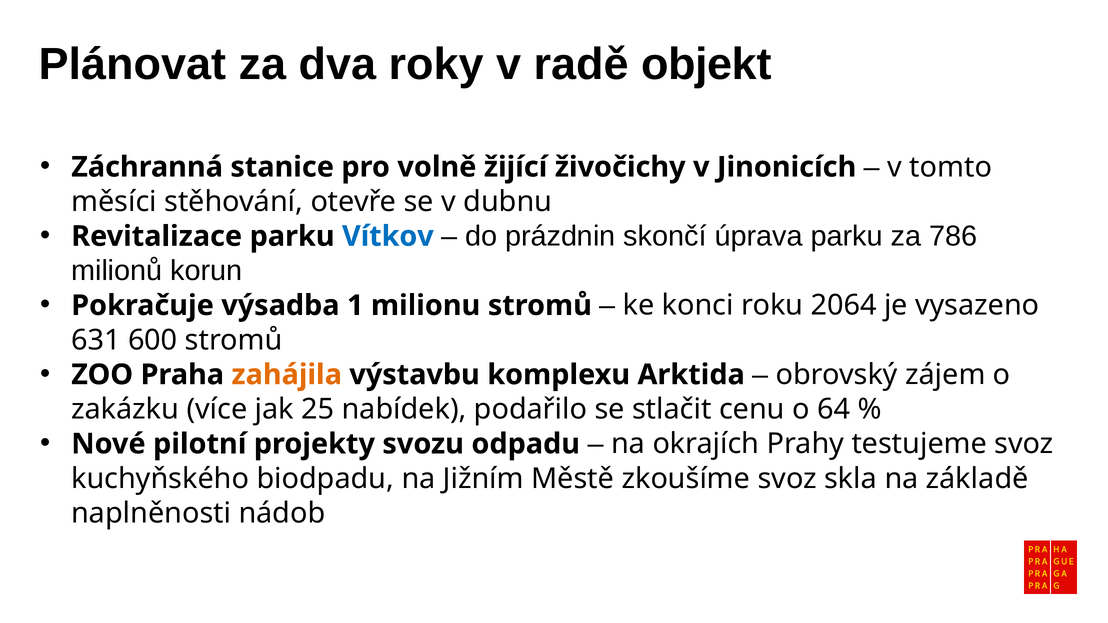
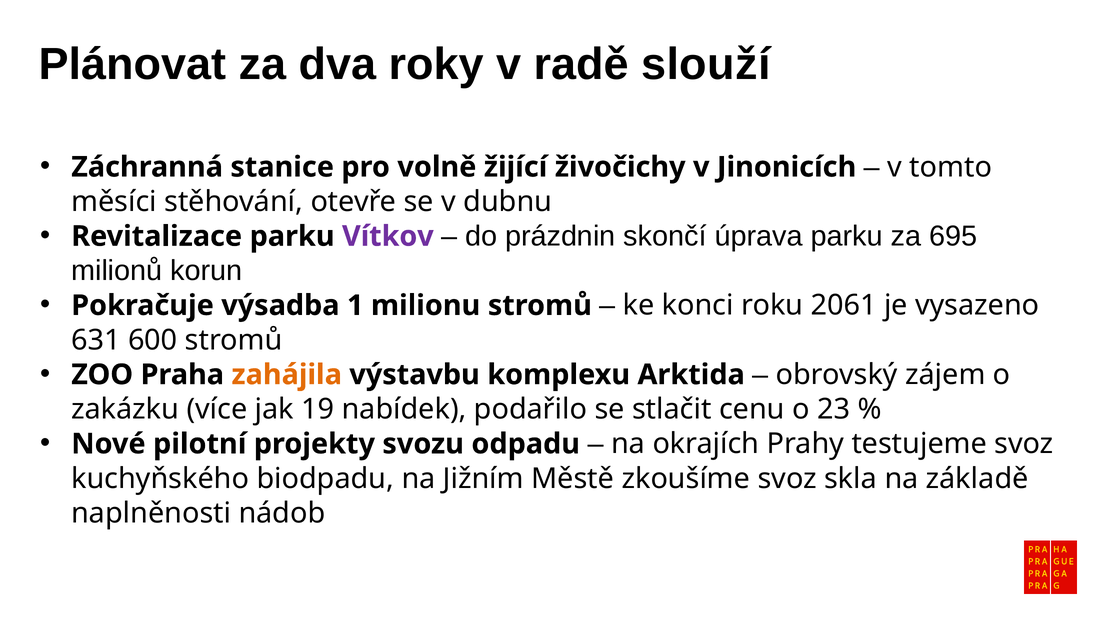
objekt: objekt -> slouží (706, 65)
Vítkov colour: blue -> purple (388, 236)
786: 786 -> 695 (953, 236)
2064: 2064 -> 2061 (844, 306)
25: 25 -> 19 (318, 409)
64: 64 -> 23 (834, 409)
